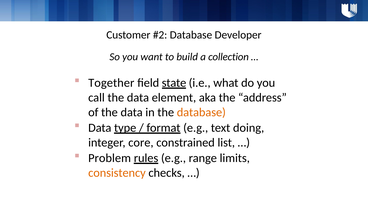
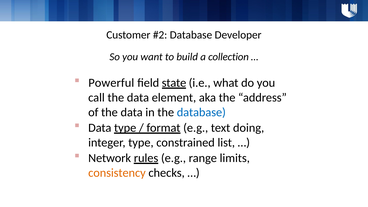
Together: Together -> Powerful (111, 83)
database colour: orange -> blue (201, 112)
integer core: core -> type (141, 143)
Problem: Problem -> Network (110, 158)
